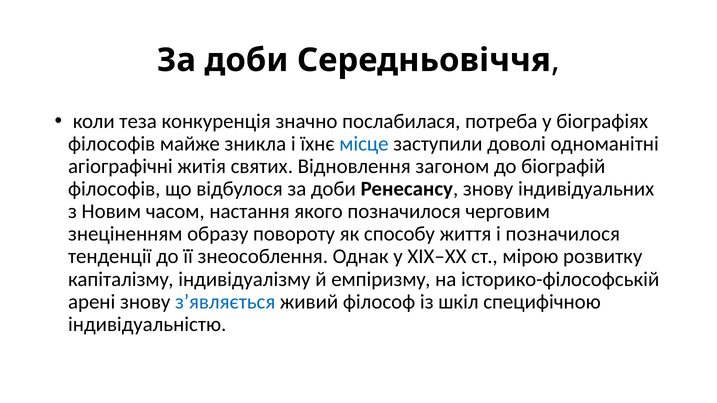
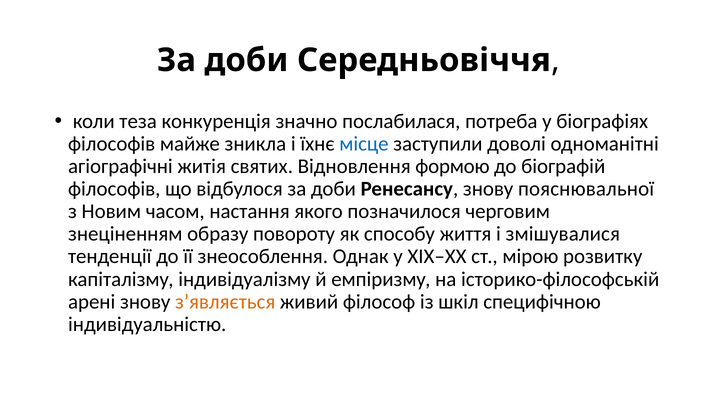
загоном: загоном -> формою (452, 166)
індивідуальних: індивідуальних -> пояснювальної (586, 189)
і позначилося: позначилося -> змішувалися (563, 234)
з’являється colour: blue -> orange (225, 302)
